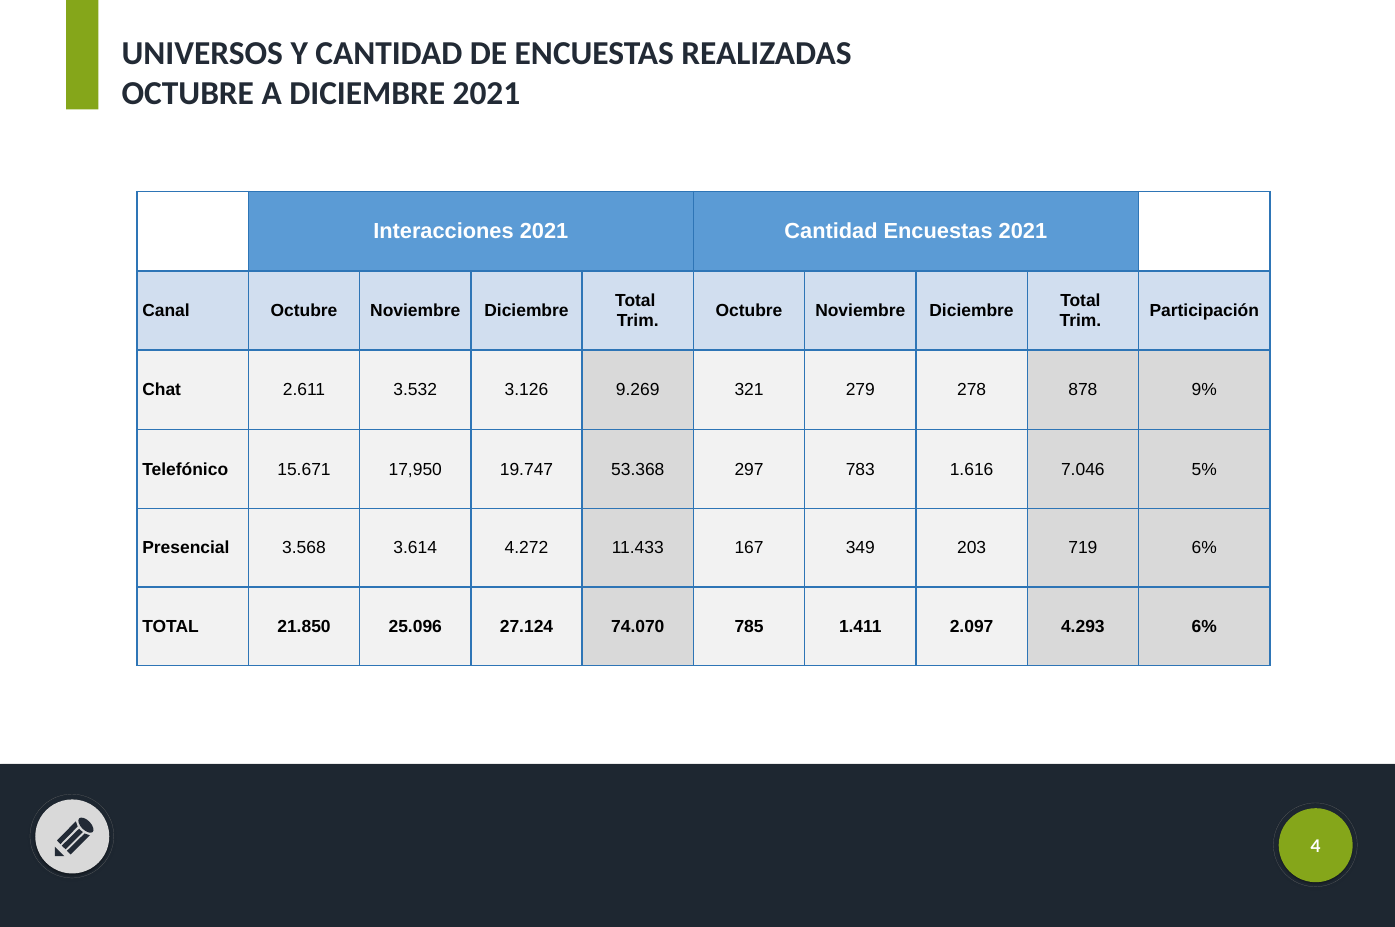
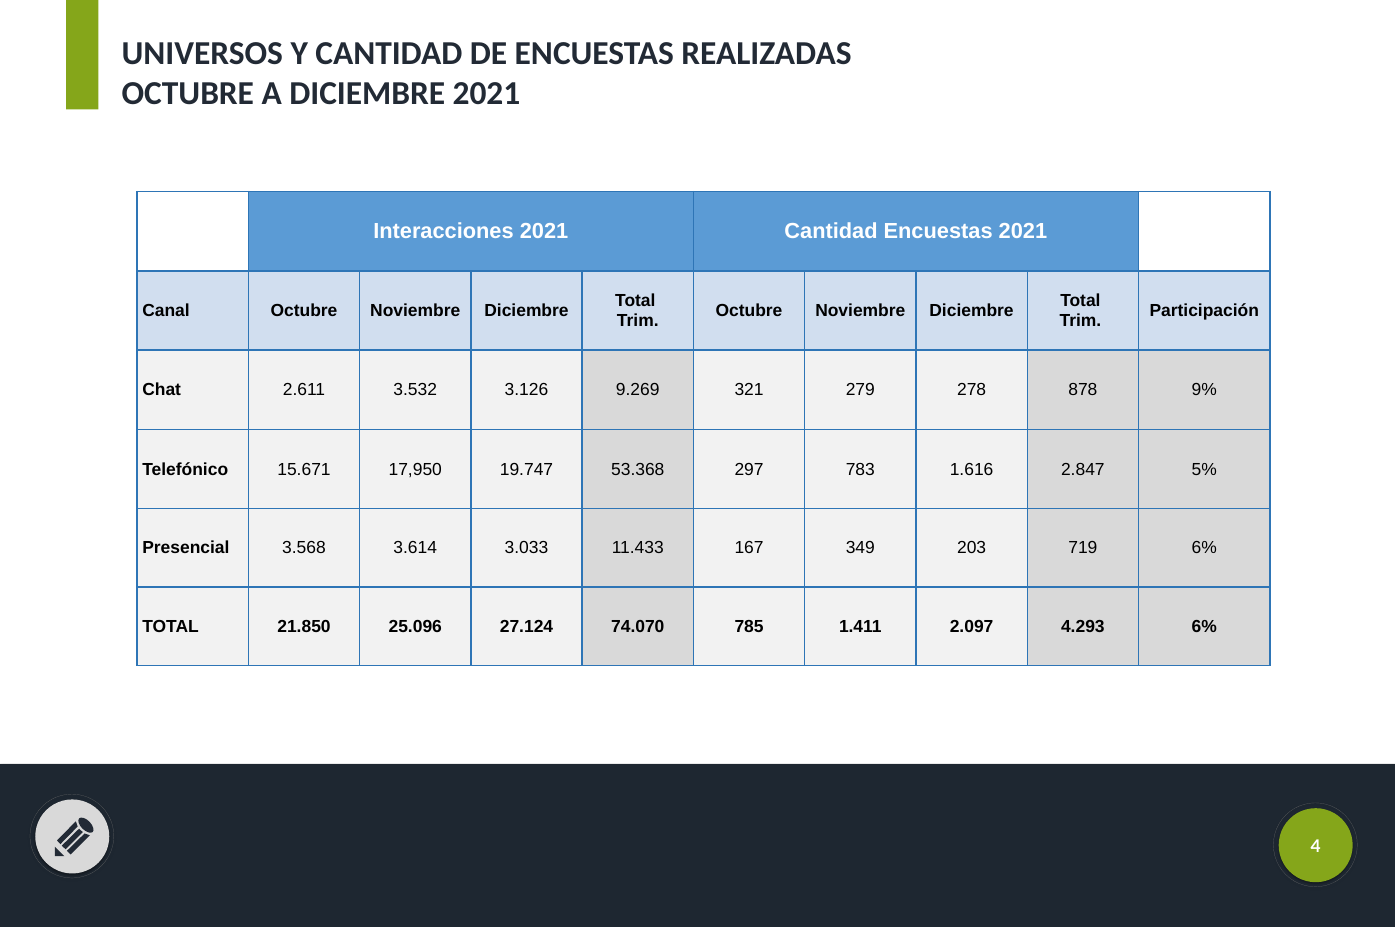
7.046: 7.046 -> 2.847 (1083, 470)
4.272: 4.272 -> 3.033 (527, 548)
